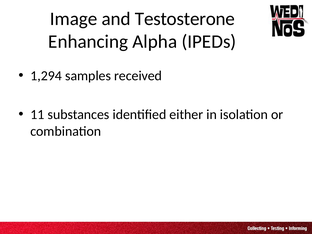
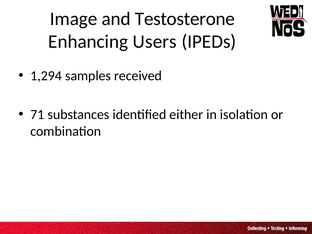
Alpha: Alpha -> Users (155, 42)
11: 11 -> 71 (37, 115)
